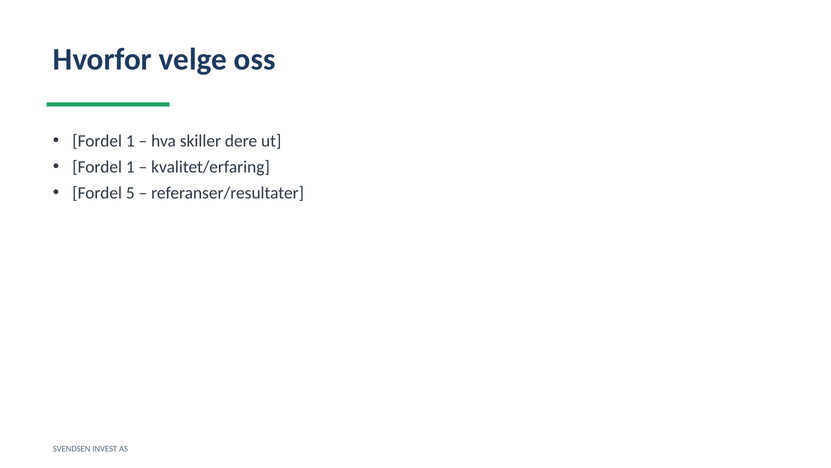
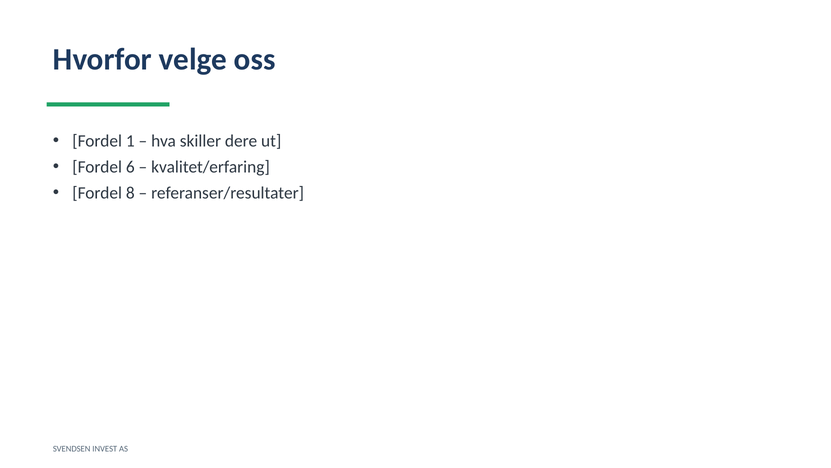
1: 1 -> 6 (130, 167)
5: 5 -> 8 (130, 193)
